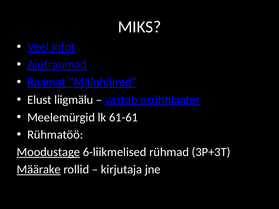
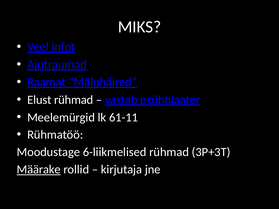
Elust liigmälu: liigmälu -> rühmad (74, 100)
61-61: 61-61 -> 61-11 (124, 117)
Moodustage underline: present -> none (48, 152)
